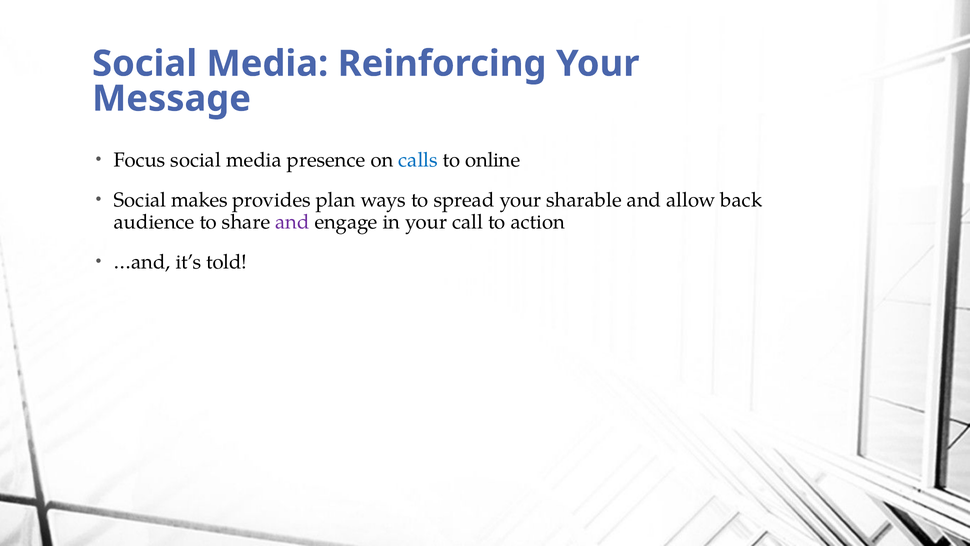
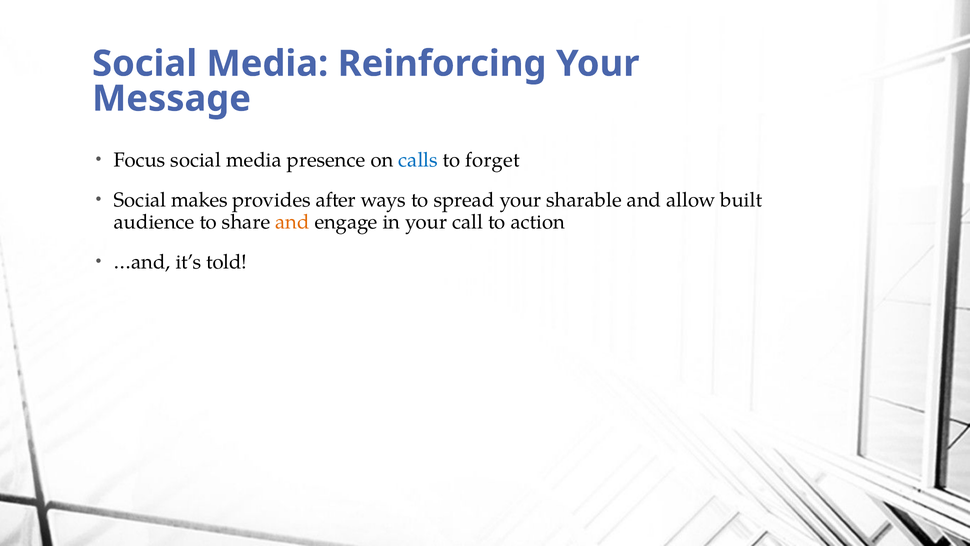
online: online -> forget (493, 160)
plan: plan -> after (336, 200)
back: back -> built (741, 200)
and colour: purple -> orange (292, 222)
